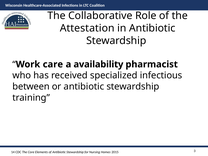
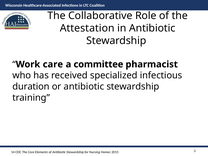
availability: availability -> committee (98, 64)
between: between -> duration (31, 87)
